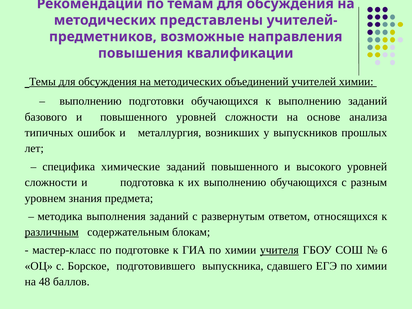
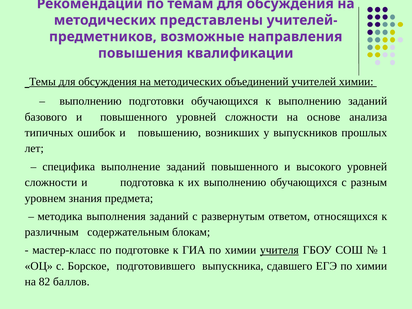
металлургия: металлургия -> повышению (169, 133)
химические: химические -> выполнение (131, 167)
различным underline: present -> none (52, 232)
6: 6 -> 1 (384, 250)
48: 48 -> 82 (45, 282)
